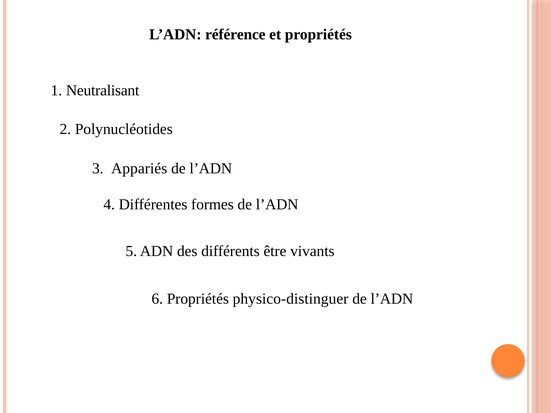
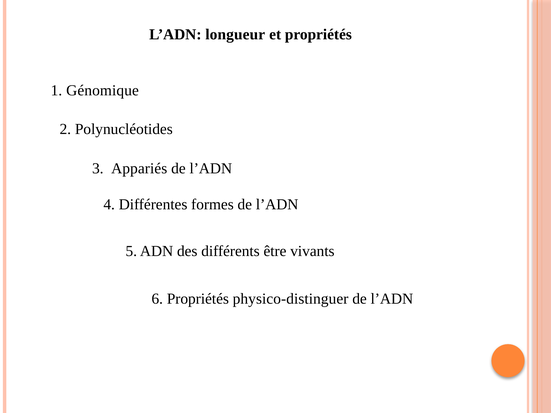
référence: référence -> longueur (235, 34)
Neutralisant: Neutralisant -> Génomique (103, 91)
